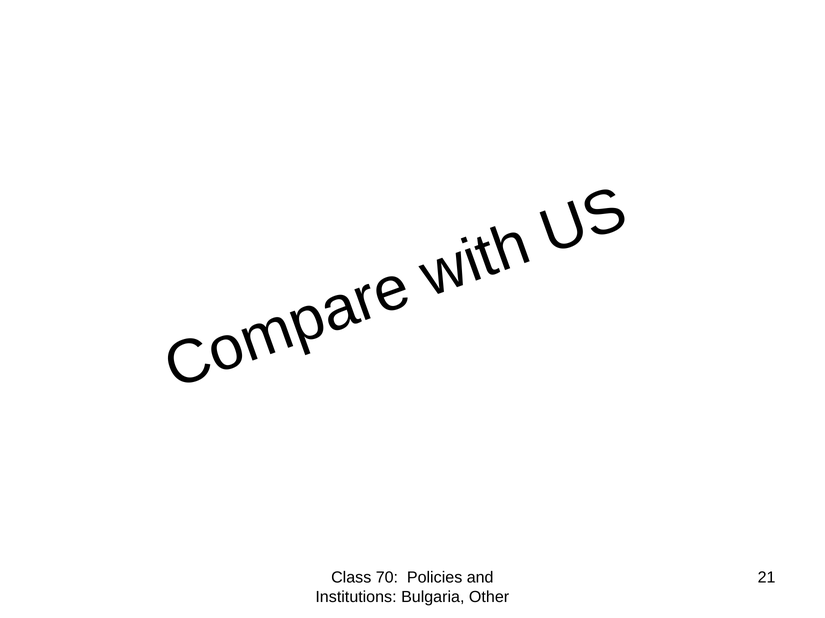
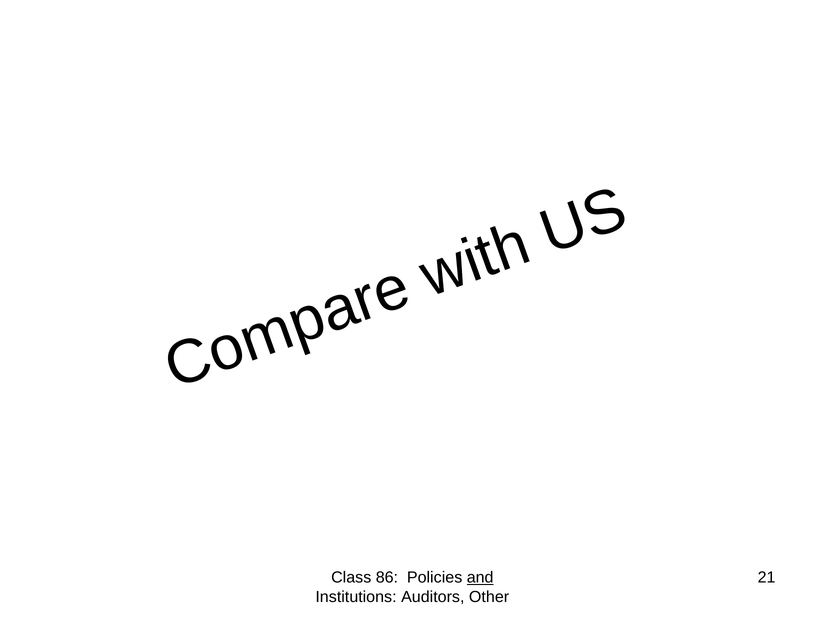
70: 70 -> 86 (387, 578)
and underline: none -> present (480, 578)
Bulgaria: Bulgaria -> Auditors (433, 598)
